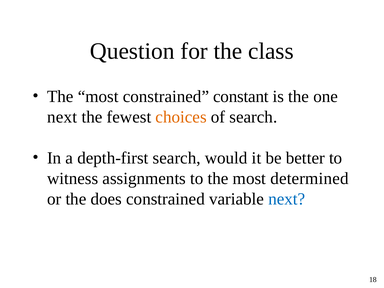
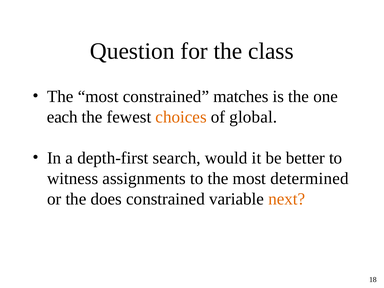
constant: constant -> matches (241, 97)
next: next -> each (62, 117)
of search: search -> global (253, 117)
next colour: blue -> orange (287, 199)
